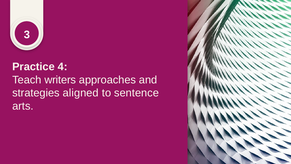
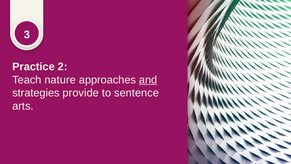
Practice 4: 4 -> 2 (63, 67)
writers: writers -> nature (60, 80)
and underline: none -> present (148, 80)
aligned: aligned -> provide (81, 93)
